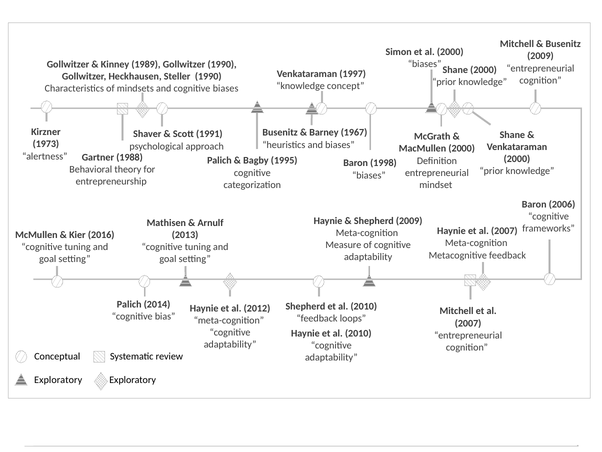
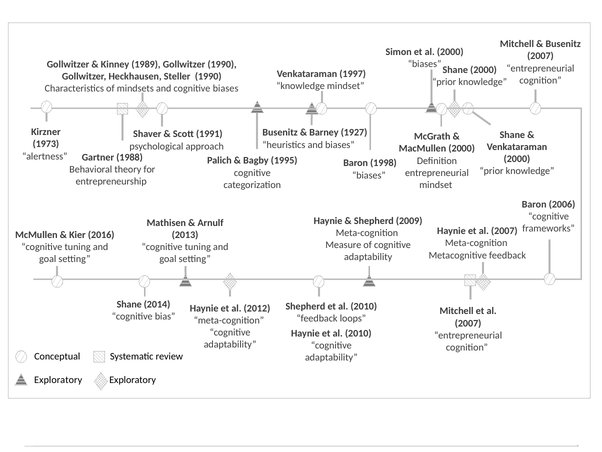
2009: 2009 -> 2007 (540, 56)
knowledge concept: concept -> mindset (346, 86)
1967: 1967 -> 1927 (354, 133)
Palich: Palich -> Shane (129, 304)
